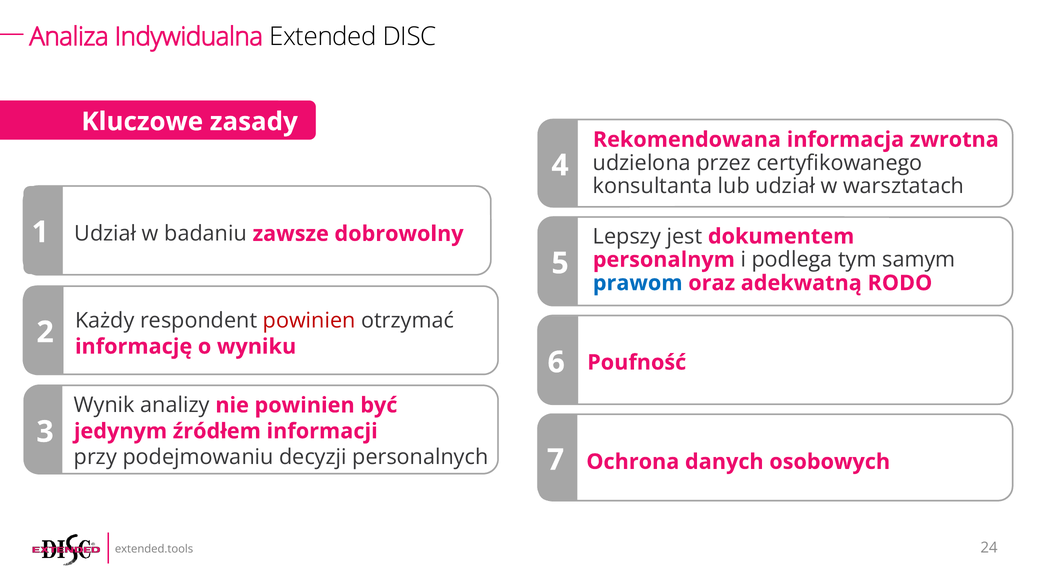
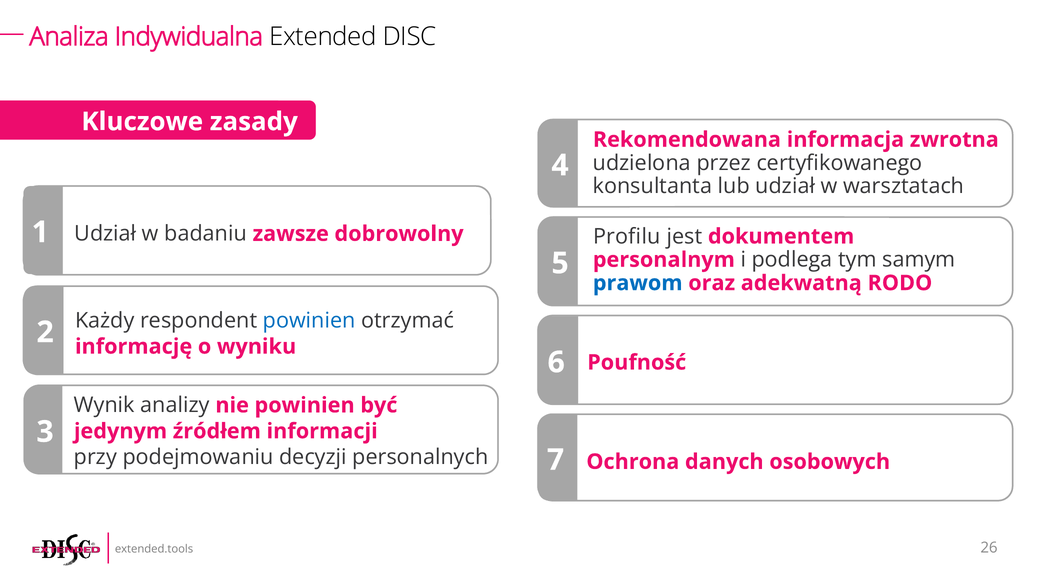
Lepszy: Lepszy -> Profilu (627, 237)
powinien colour: red -> blue (309, 321)
24: 24 -> 26 (989, 548)
